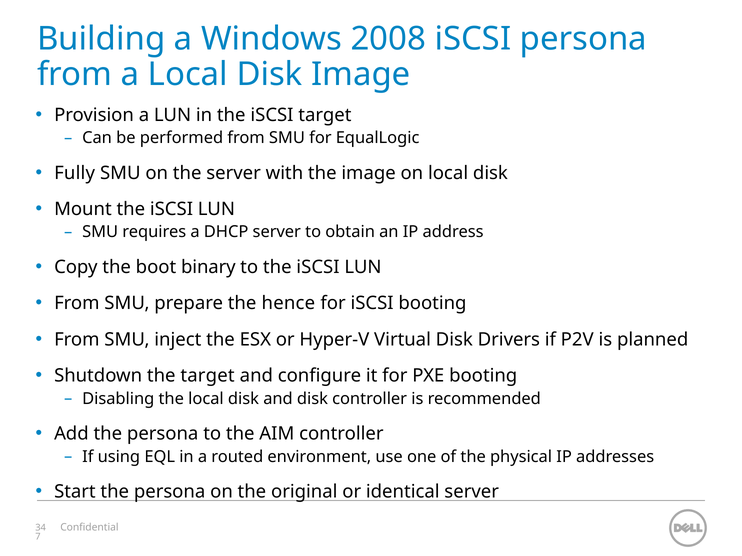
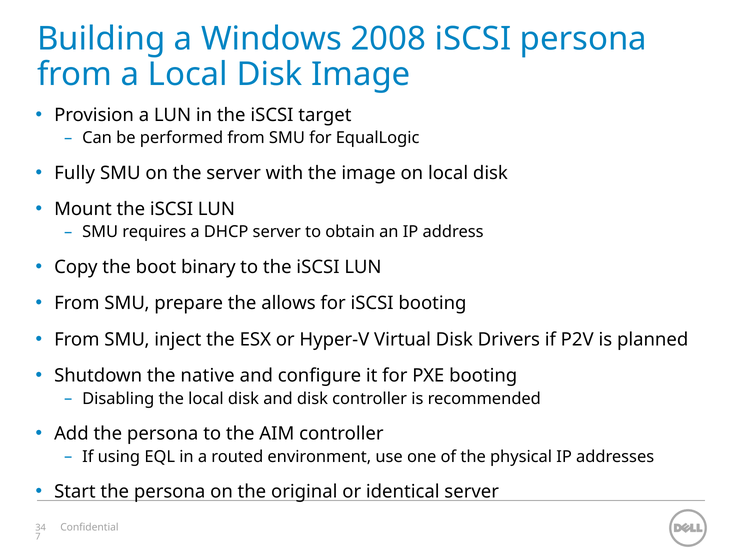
hence: hence -> allows (288, 304)
the target: target -> native (208, 376)
